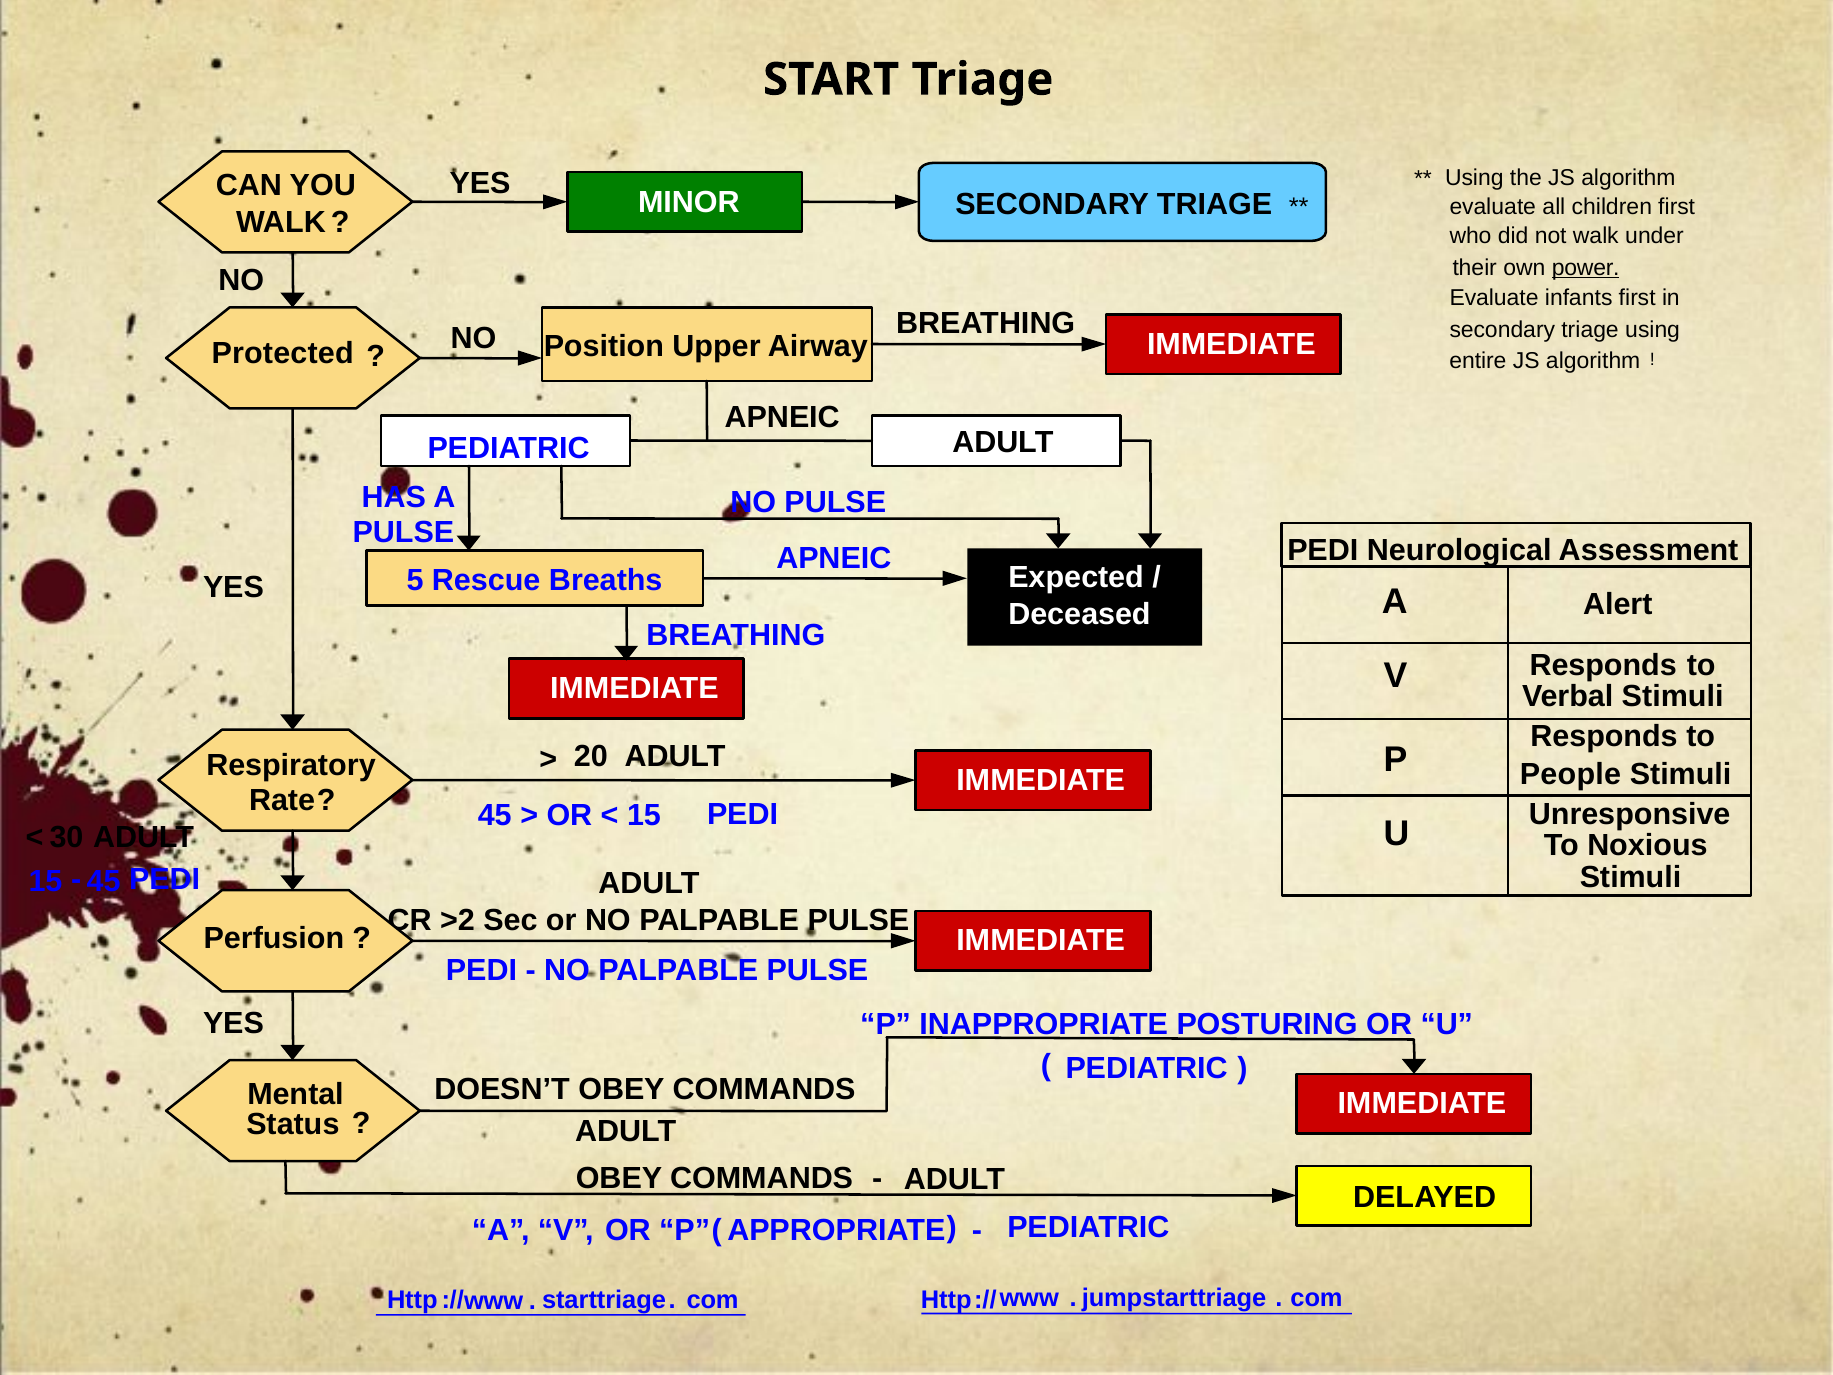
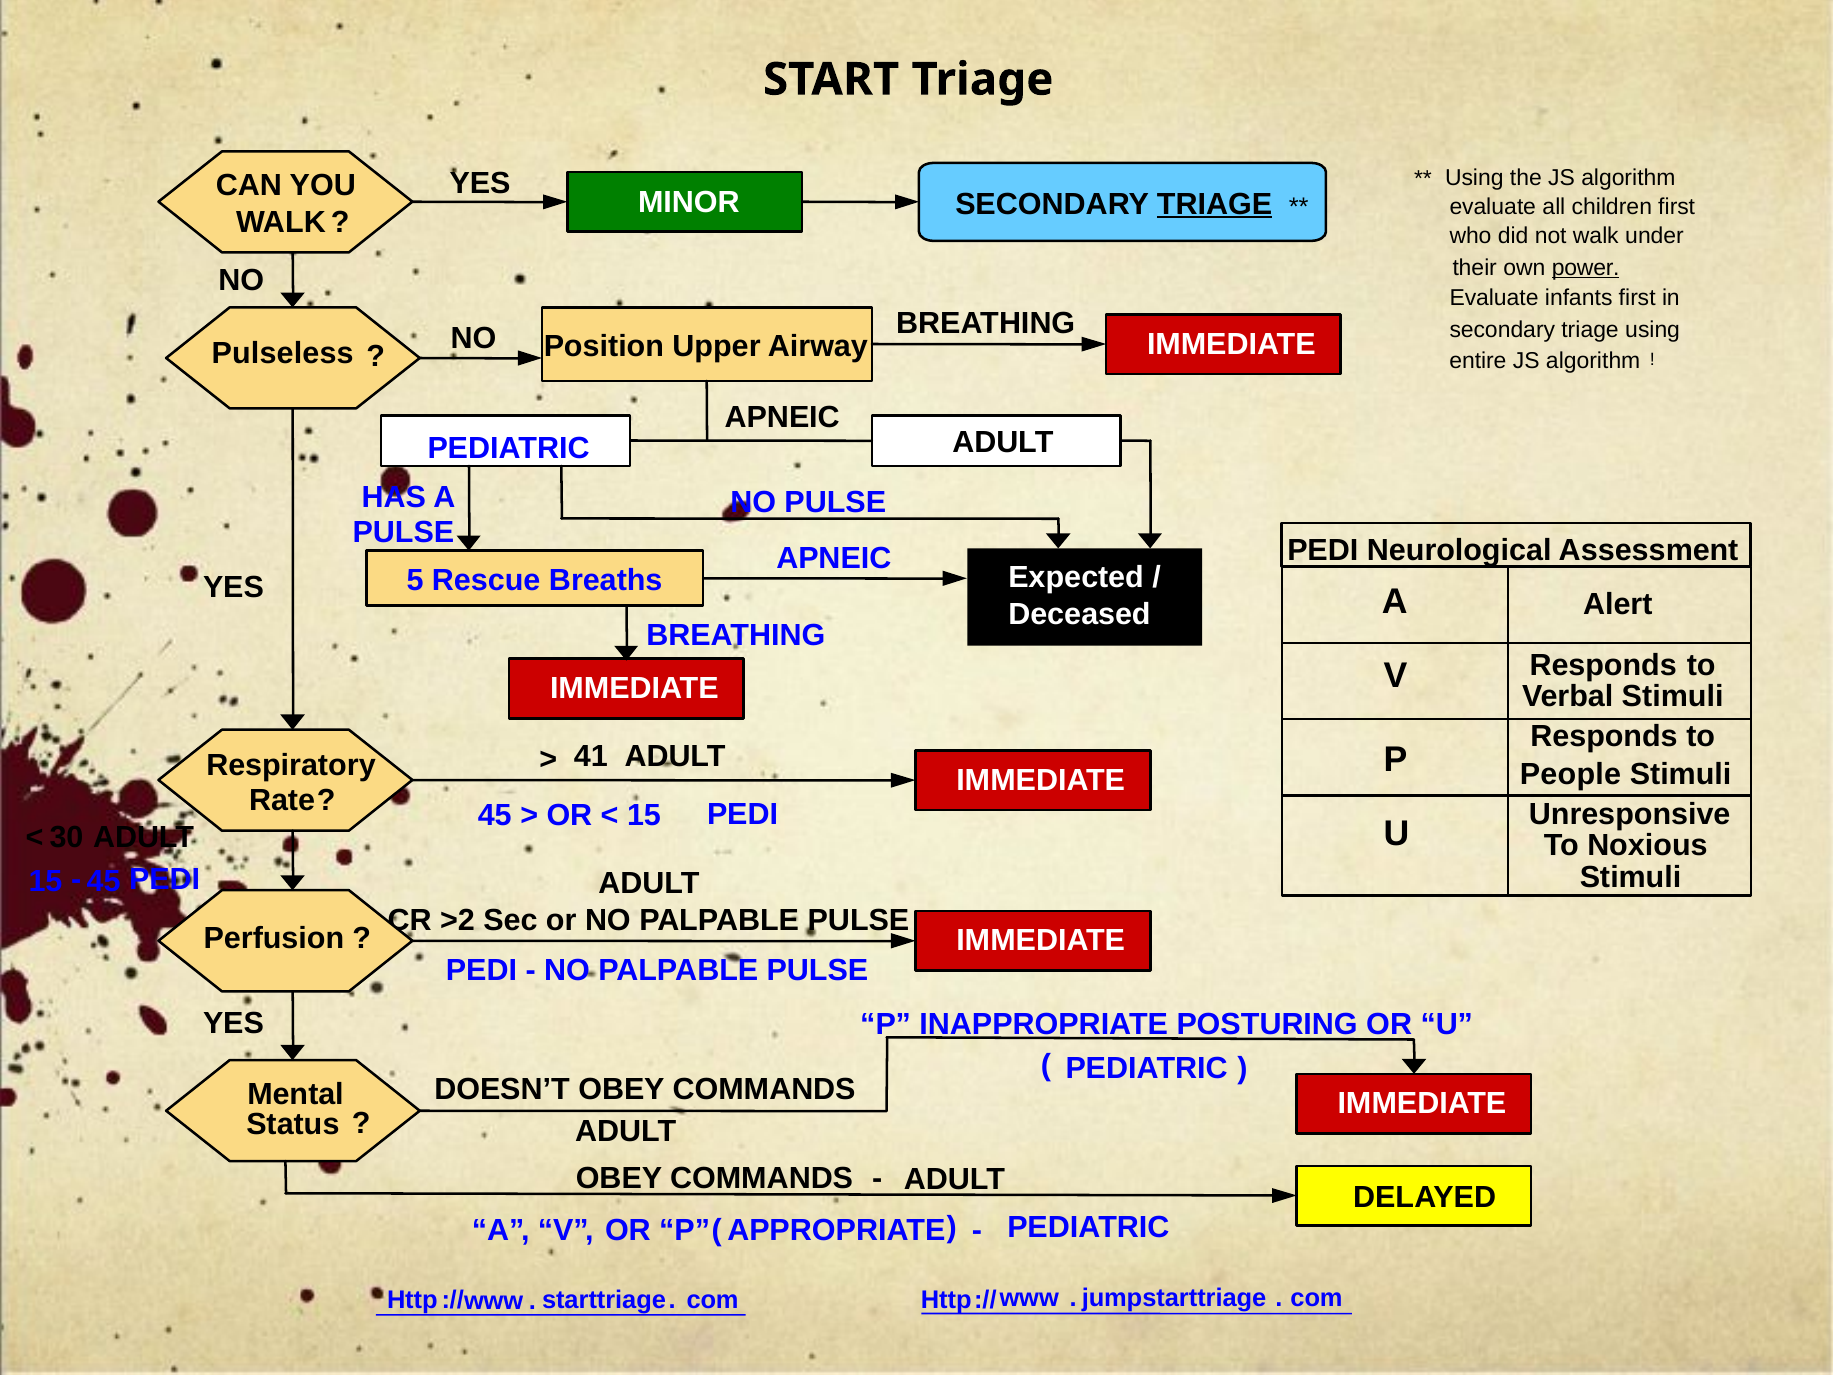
TRIAGE underline: none -> present (1215, 204)
Protected: Protected -> Pulseless (283, 354)
20: 20 -> 41 (591, 756)
